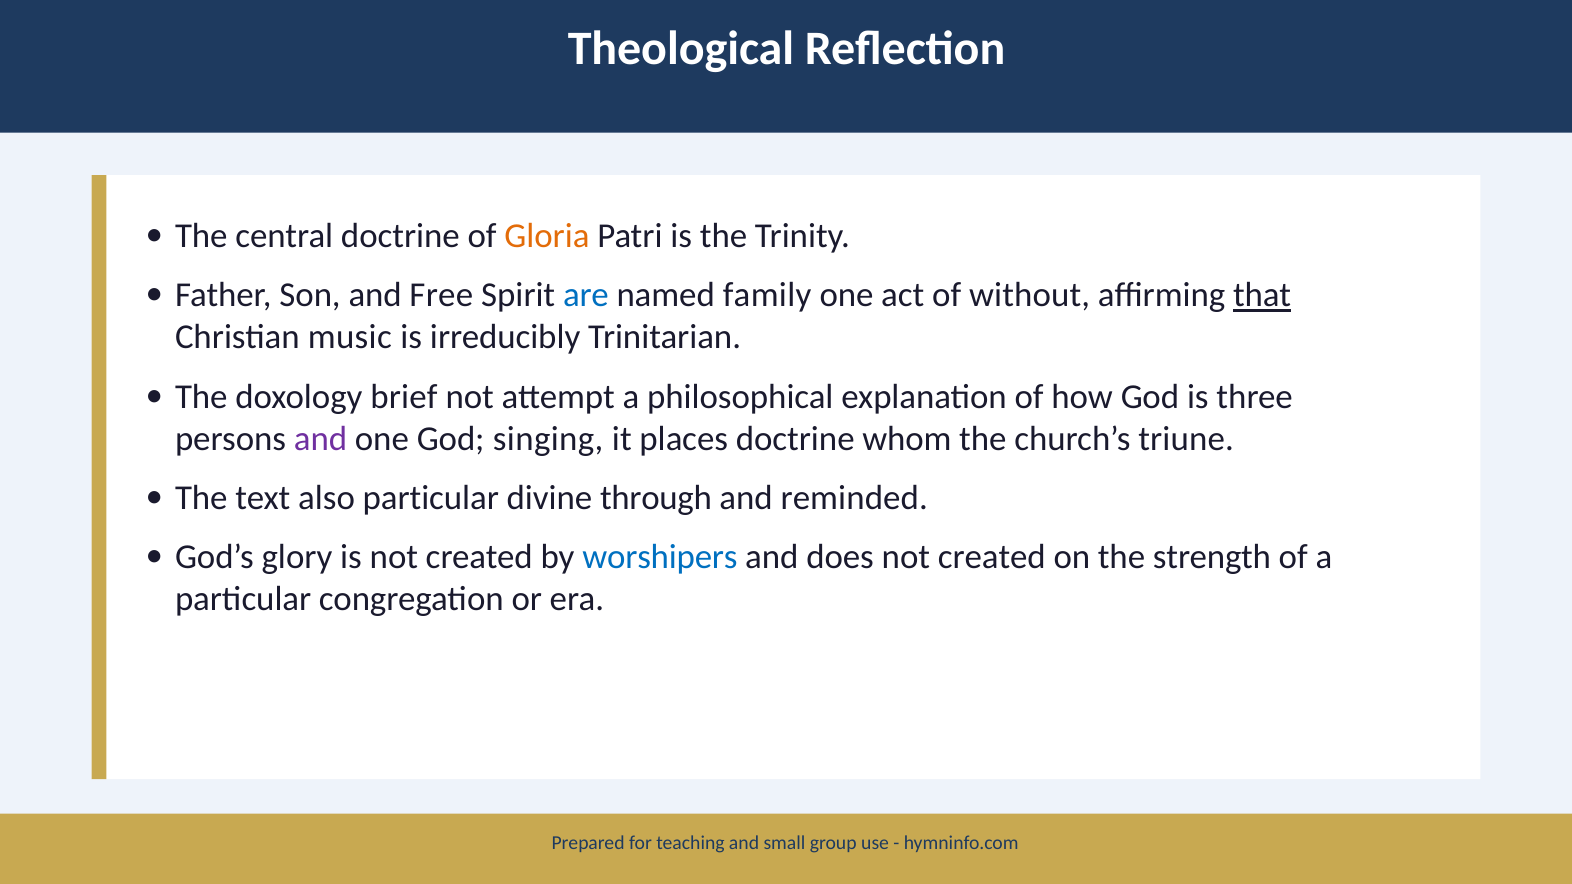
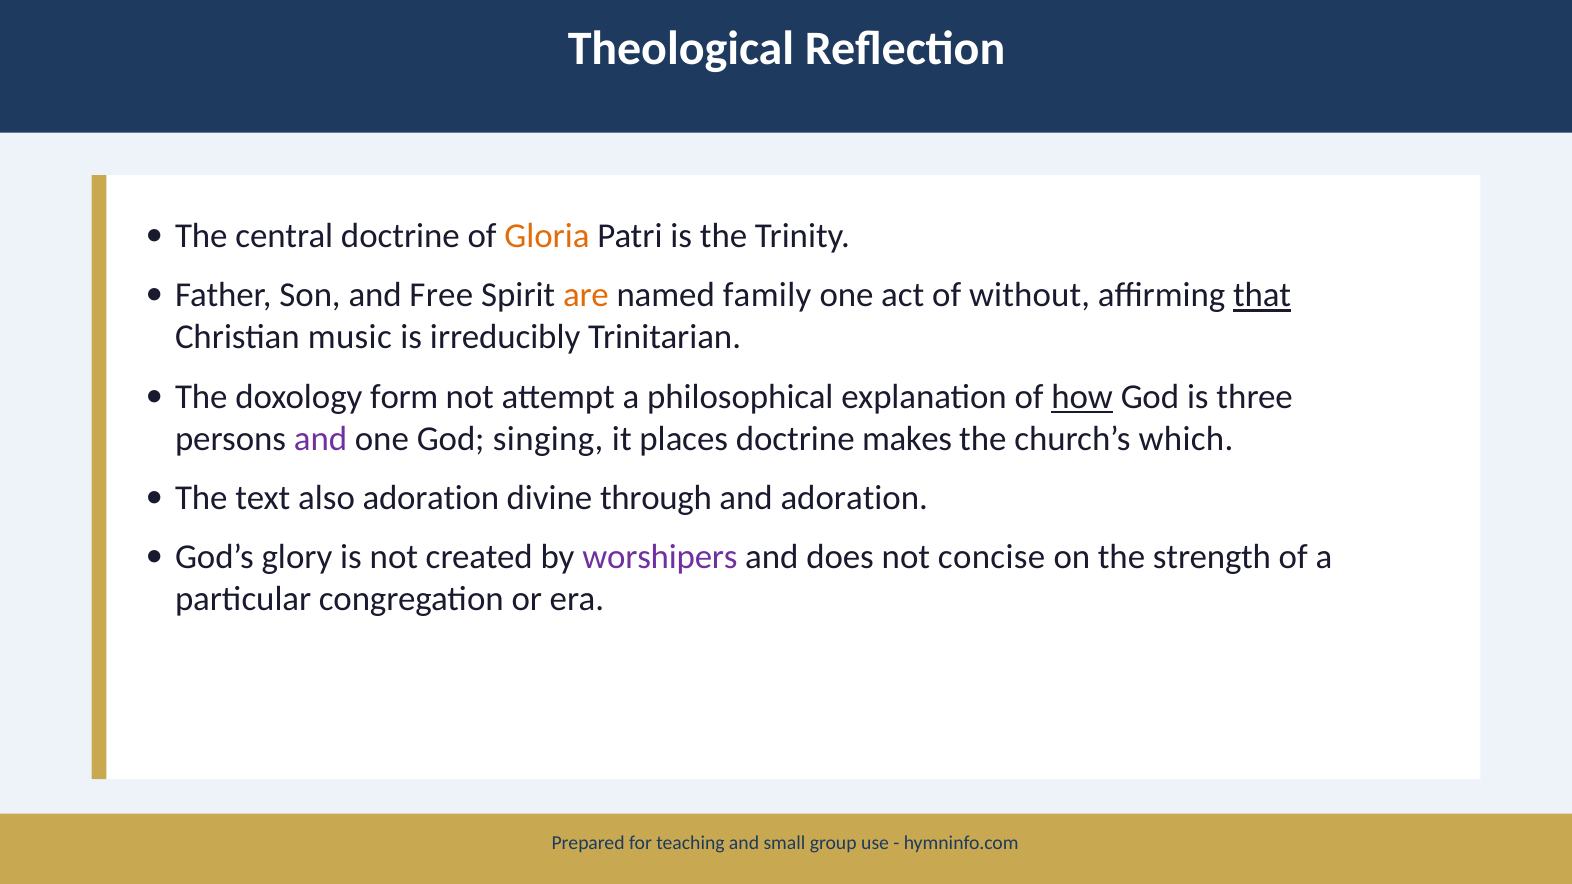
are colour: blue -> orange (586, 296)
brief: brief -> form (404, 397)
how underline: none -> present (1082, 397)
whom: whom -> makes (907, 439)
triune: triune -> which (1186, 439)
also particular: particular -> adoration (431, 498)
and reminded: reminded -> adoration (854, 498)
worshipers colour: blue -> purple (660, 557)
does not created: created -> concise (992, 557)
